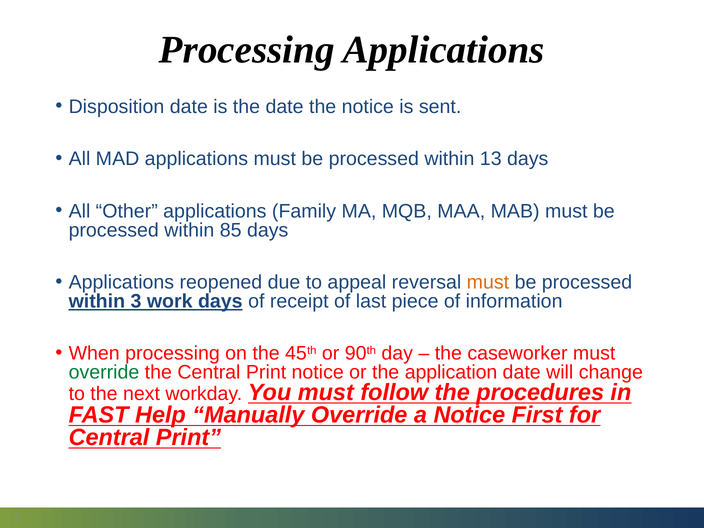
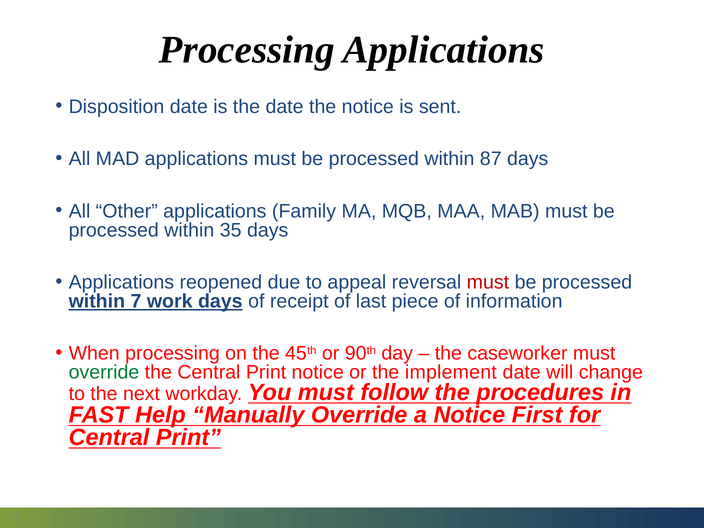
13: 13 -> 87 (491, 159)
85: 85 -> 35 (231, 230)
must colour: orange -> red (488, 282)
3: 3 -> 7 (136, 301)
application: application -> implement (451, 372)
